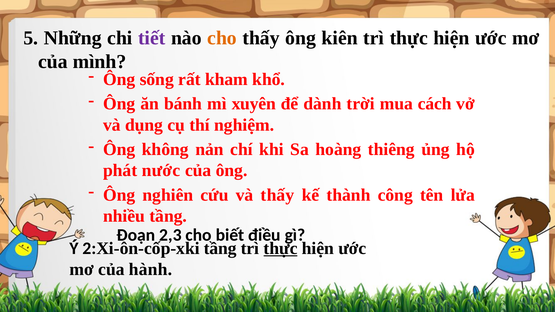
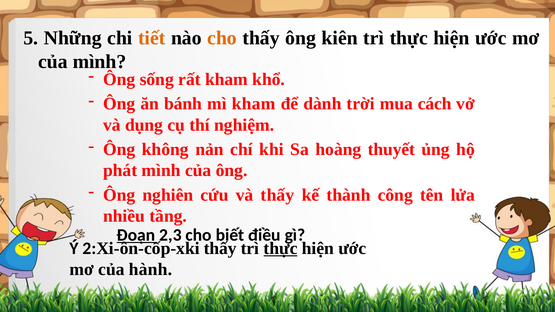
tiết colour: purple -> orange (152, 38)
mì xuyên: xuyên -> kham (254, 104)
thiêng: thiêng -> thuyết (391, 150)
phát nước: nước -> mình (161, 171)
Đoạn underline: none -> present (136, 235)
tầng: tầng -> thấy (220, 248)
